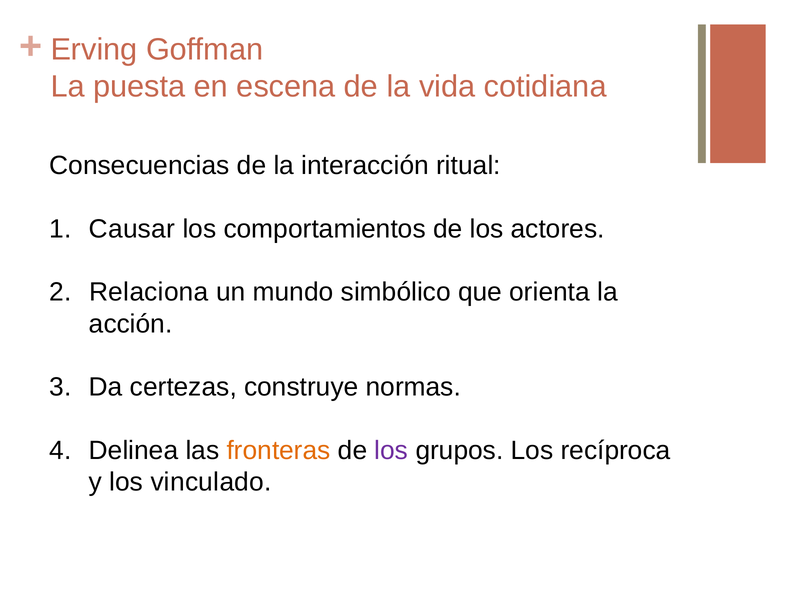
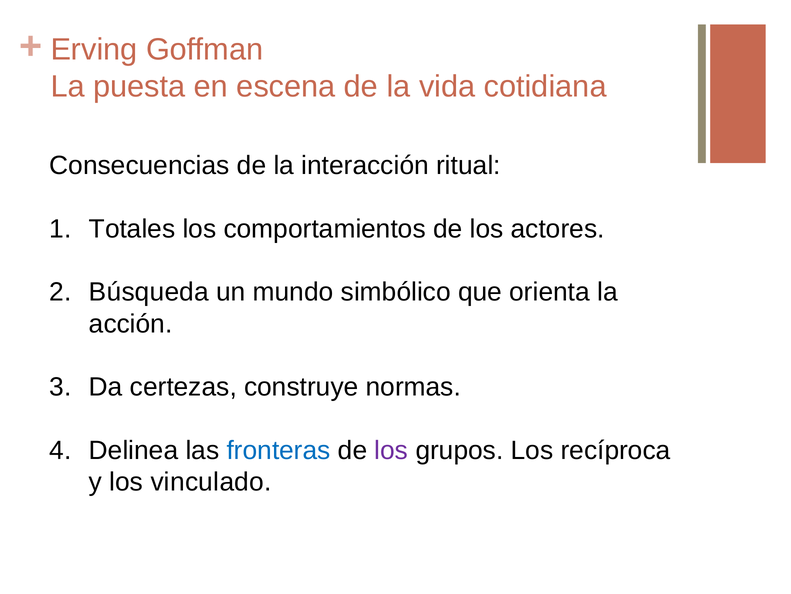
Causar: Causar -> Totales (132, 229)
Relaciona: Relaciona -> Búsqueda (149, 292)
fronteras colour: orange -> blue (279, 450)
